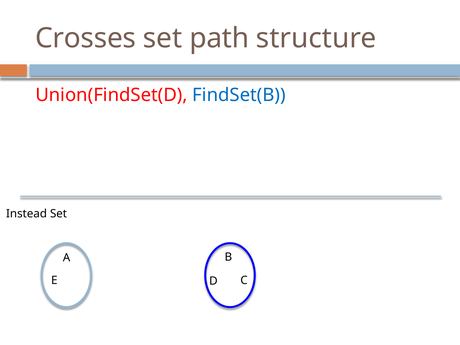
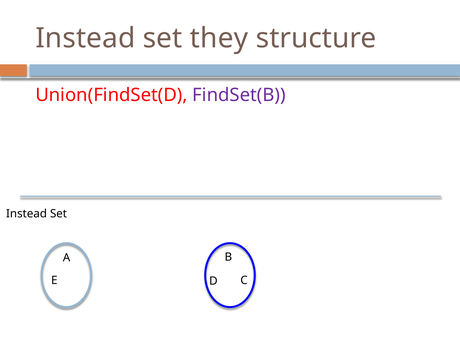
Crosses: Crosses -> Instead (85, 38)
path: path -> they (219, 38)
FindSet(B colour: blue -> purple (239, 95)
